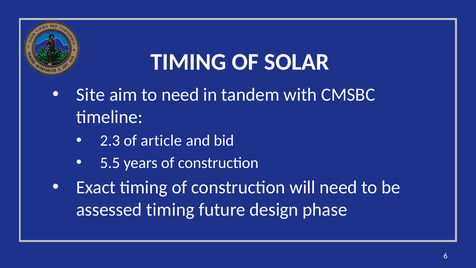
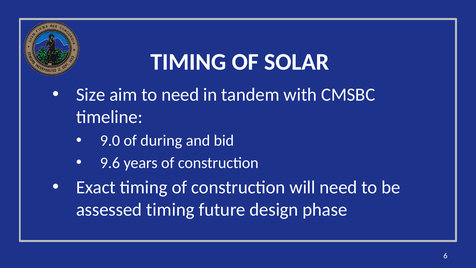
Site: Site -> Size (91, 95)
2.3: 2.3 -> 9.0 (110, 141)
article: article -> during (161, 141)
5.5: 5.5 -> 9.6 (110, 163)
